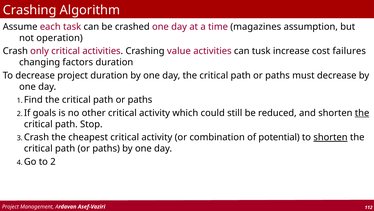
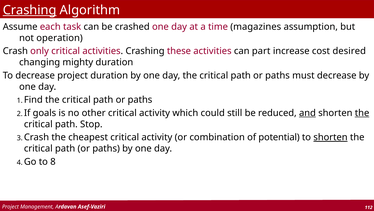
Crashing underline: none -> present (30, 10)
value: value -> these (179, 51)
tusk: tusk -> part (261, 51)
failures: failures -> desired (349, 51)
factors: factors -> mighty (78, 62)
and underline: none -> present (307, 113)
to 2: 2 -> 8 (53, 161)
